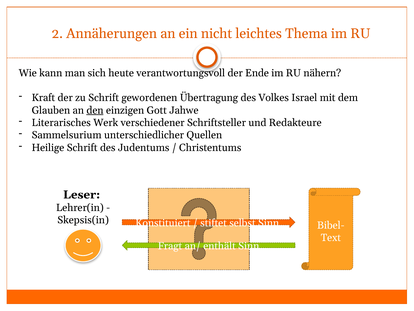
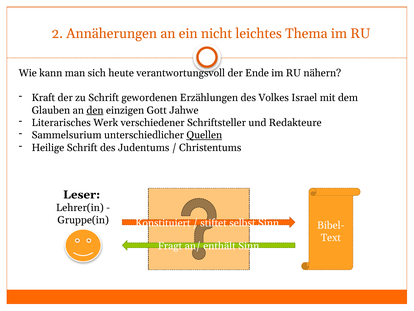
Übertragung: Übertragung -> Erzählungen (209, 98)
Quellen underline: none -> present (204, 135)
Skepsis(in: Skepsis(in -> Gruppe(in (83, 220)
